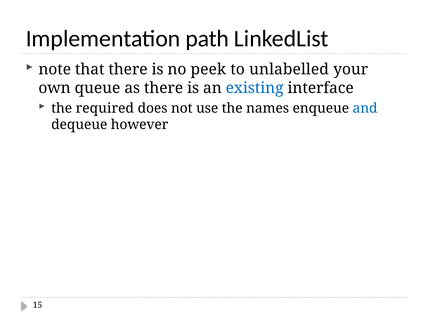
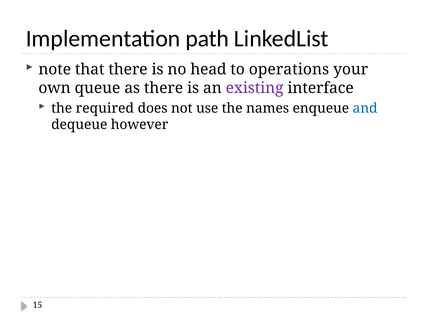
peek: peek -> head (208, 70)
unlabelled: unlabelled -> operations (289, 70)
existing colour: blue -> purple (255, 88)
